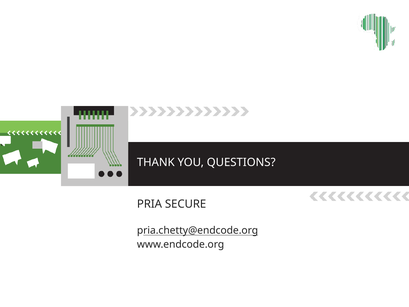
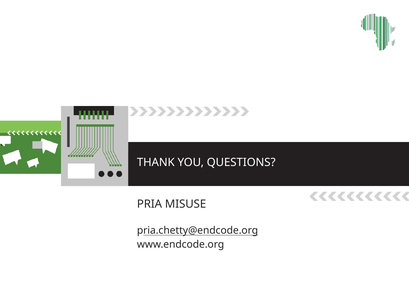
SECURE: SECURE -> MISUSE (186, 204)
